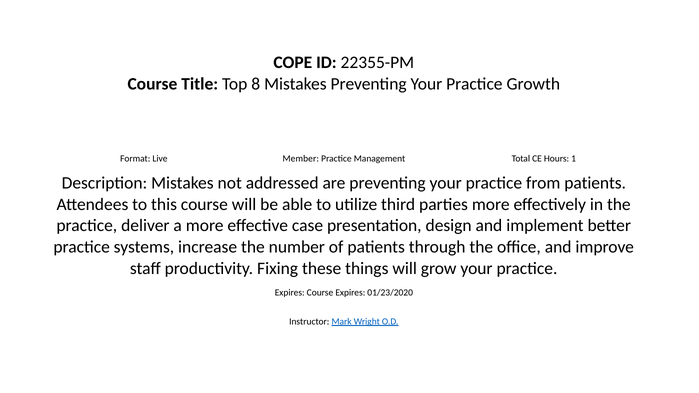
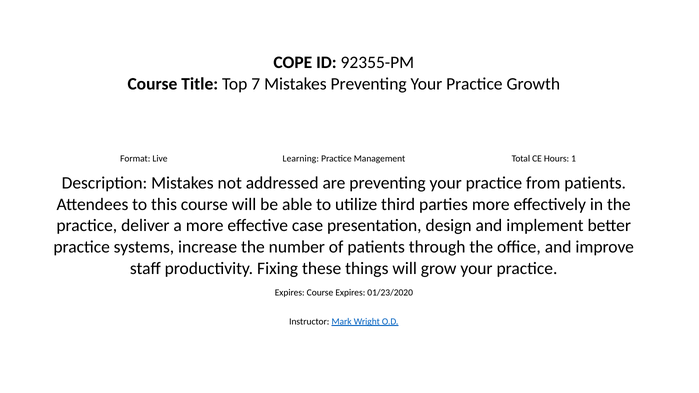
22355-PM: 22355-PM -> 92355-PM (377, 63)
8: 8 -> 7 (256, 84)
Member: Member -> Learning (301, 159)
